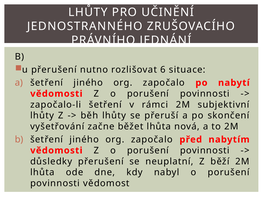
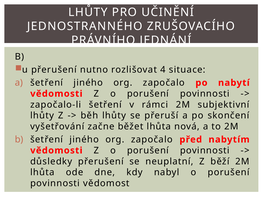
6: 6 -> 4 (163, 70)
